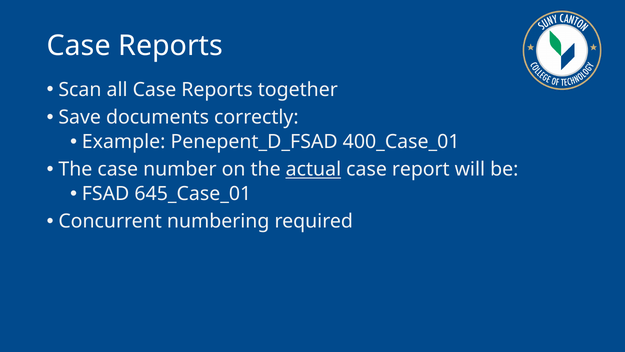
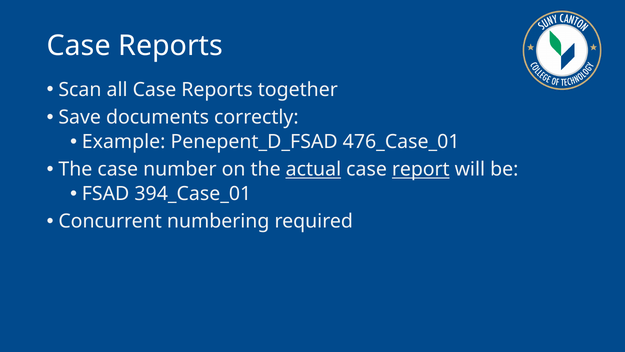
400_Case_01: 400_Case_01 -> 476_Case_01 (401, 142)
report underline: none -> present (421, 169)
645_Case_01: 645_Case_01 -> 394_Case_01 (193, 194)
